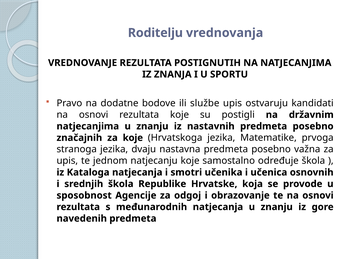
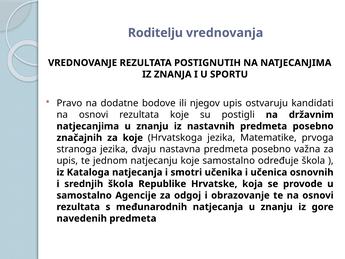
službe: službe -> njegov (205, 103)
sposobnost: sposobnost -> samostalno (84, 195)
